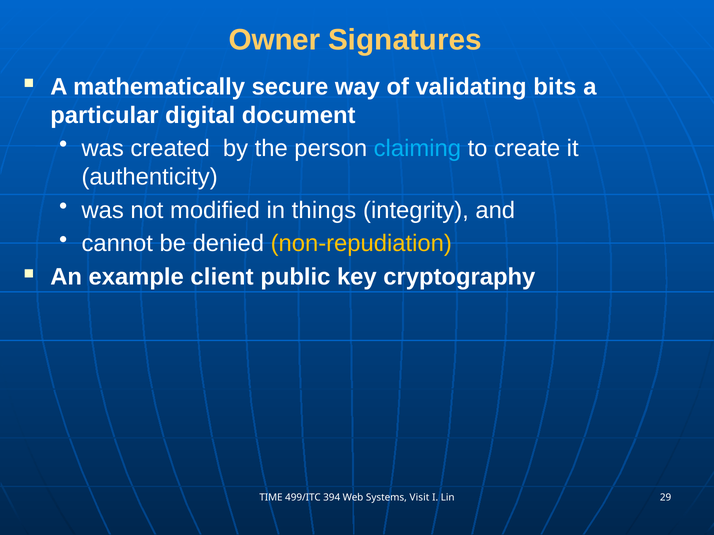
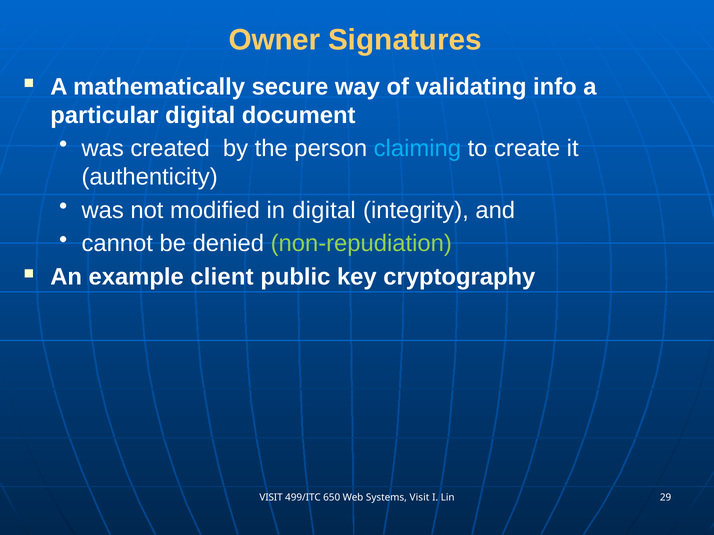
bits: bits -> info (555, 87)
in things: things -> digital (324, 211)
non-repudiation colour: yellow -> light green (361, 244)
TIME: TIME -> VISIT (271, 498)
394: 394 -> 650 (332, 498)
